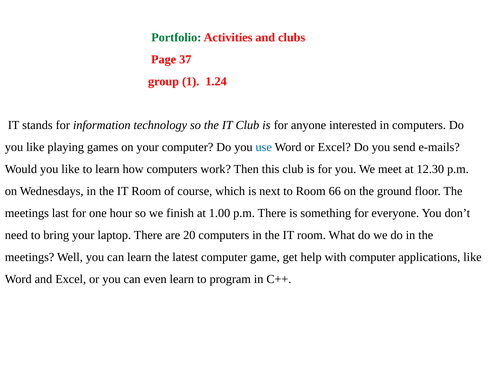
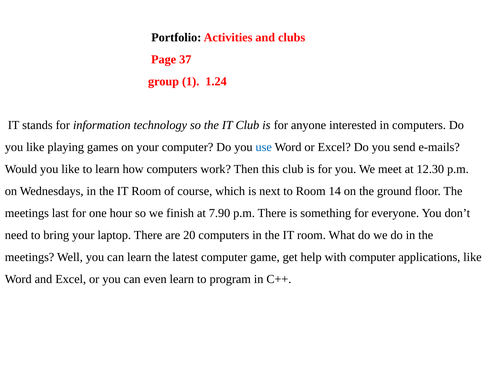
Portfolio colour: green -> black (176, 37)
66: 66 -> 14 (335, 191)
1.00: 1.00 -> 7.90 (220, 213)
